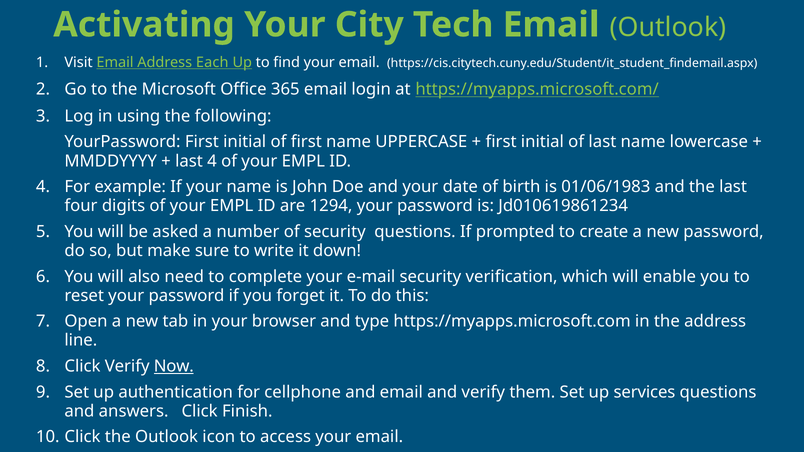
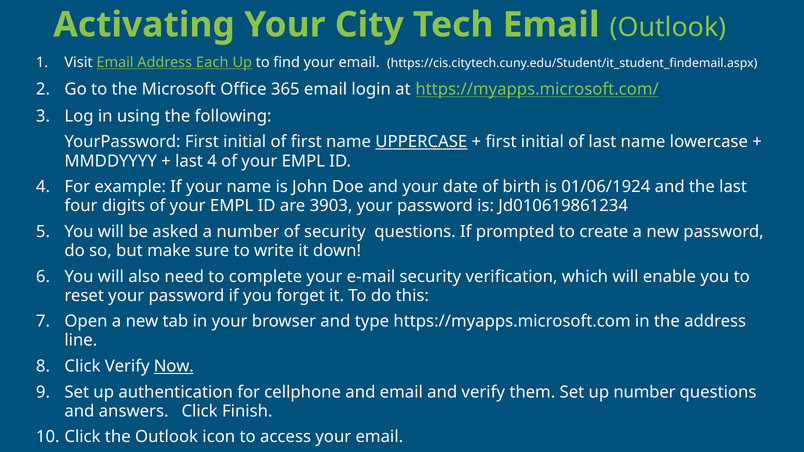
UPPERCASE underline: none -> present (421, 142)
01/06/1983: 01/06/1983 -> 01/06/1924 (606, 187)
1294: 1294 -> 3903 (331, 206)
up services: services -> number (644, 392)
